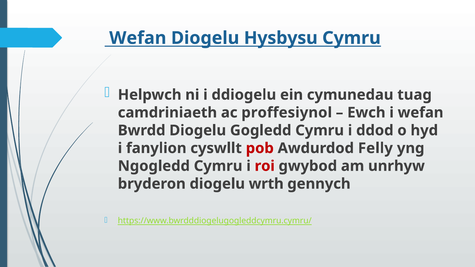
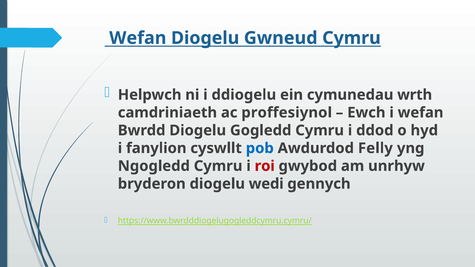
Hysbysu: Hysbysu -> Gwneud (281, 38)
tuag: tuag -> wrth (415, 95)
pob colour: red -> blue (260, 148)
wrth: wrth -> wedi (266, 184)
